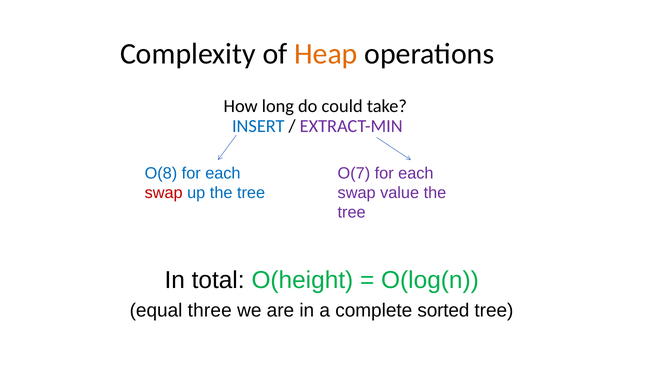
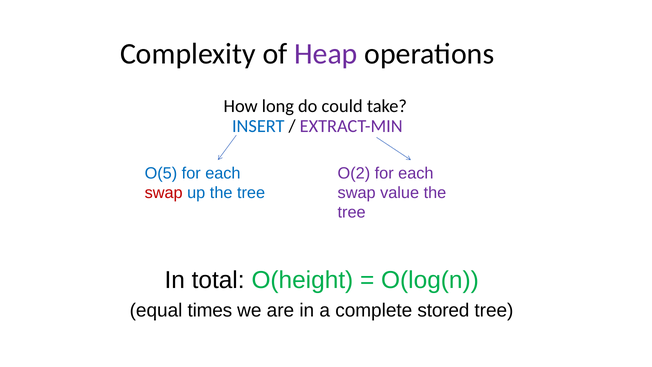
Heap colour: orange -> purple (326, 54)
O(8: O(8 -> O(5 (161, 173)
O(7: O(7 -> O(2 (354, 173)
three: three -> times (210, 310)
sorted: sorted -> stored (443, 310)
